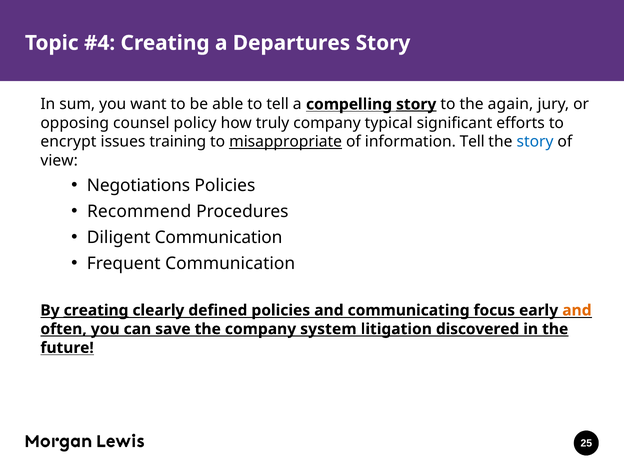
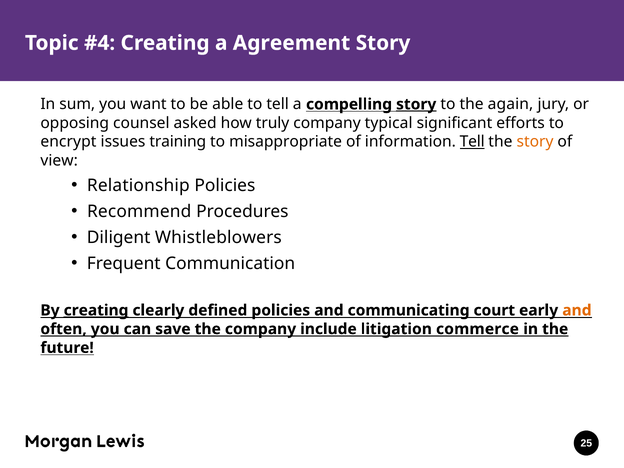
Departures: Departures -> Agreement (291, 43)
policy: policy -> asked (195, 123)
misappropriate underline: present -> none (286, 142)
Tell underline: none -> present (472, 142)
story colour: blue -> orange (535, 142)
Negotiations: Negotiations -> Relationship (138, 186)
Diligent Communication: Communication -> Whistleblowers (218, 238)
focus: focus -> court (494, 310)
system: system -> include (328, 329)
discovered: discovered -> commerce (477, 329)
